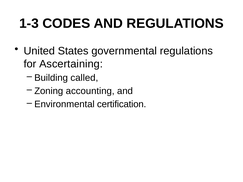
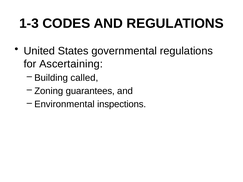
accounting: accounting -> guarantees (90, 91)
certification: certification -> inspections (122, 104)
